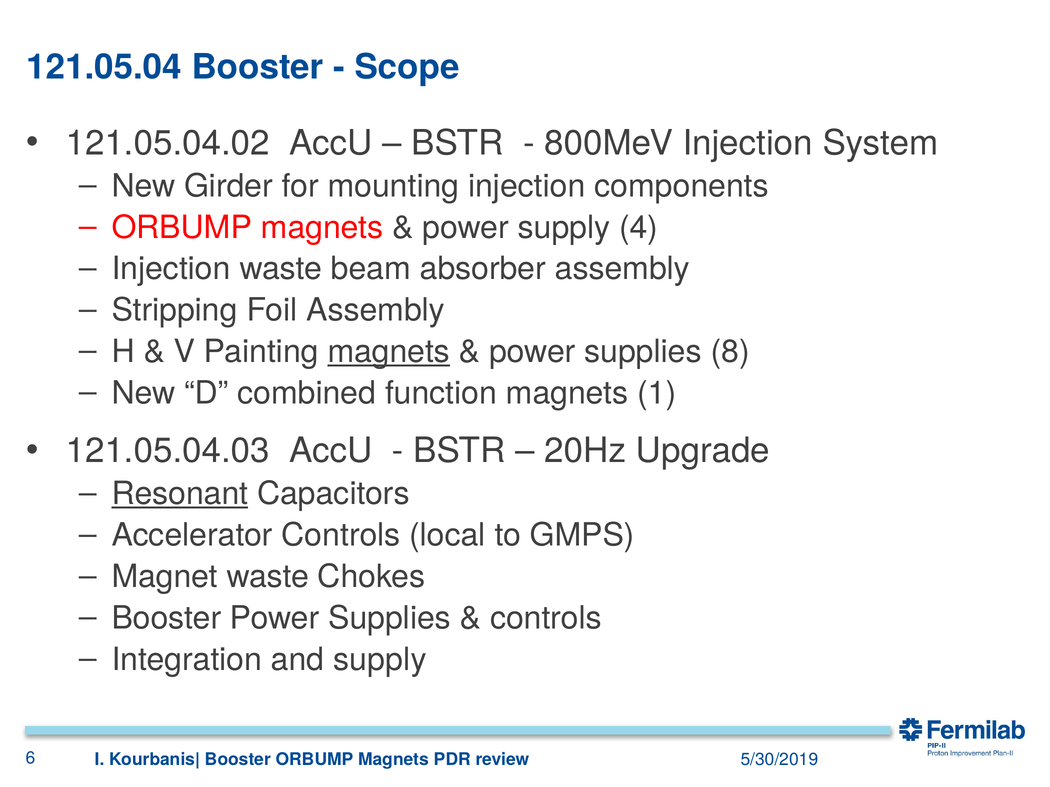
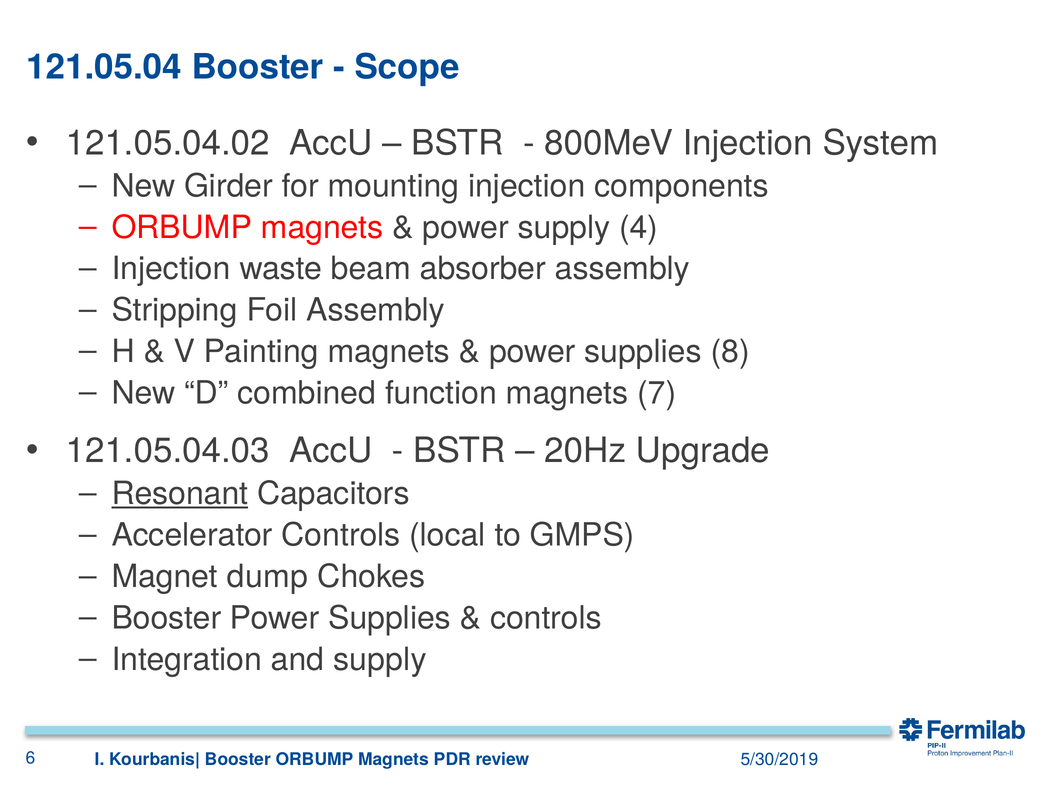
magnets underline: present -> none (389, 352)
1: 1 -> 7 (657, 393)
Magnet waste: waste -> dump (268, 577)
